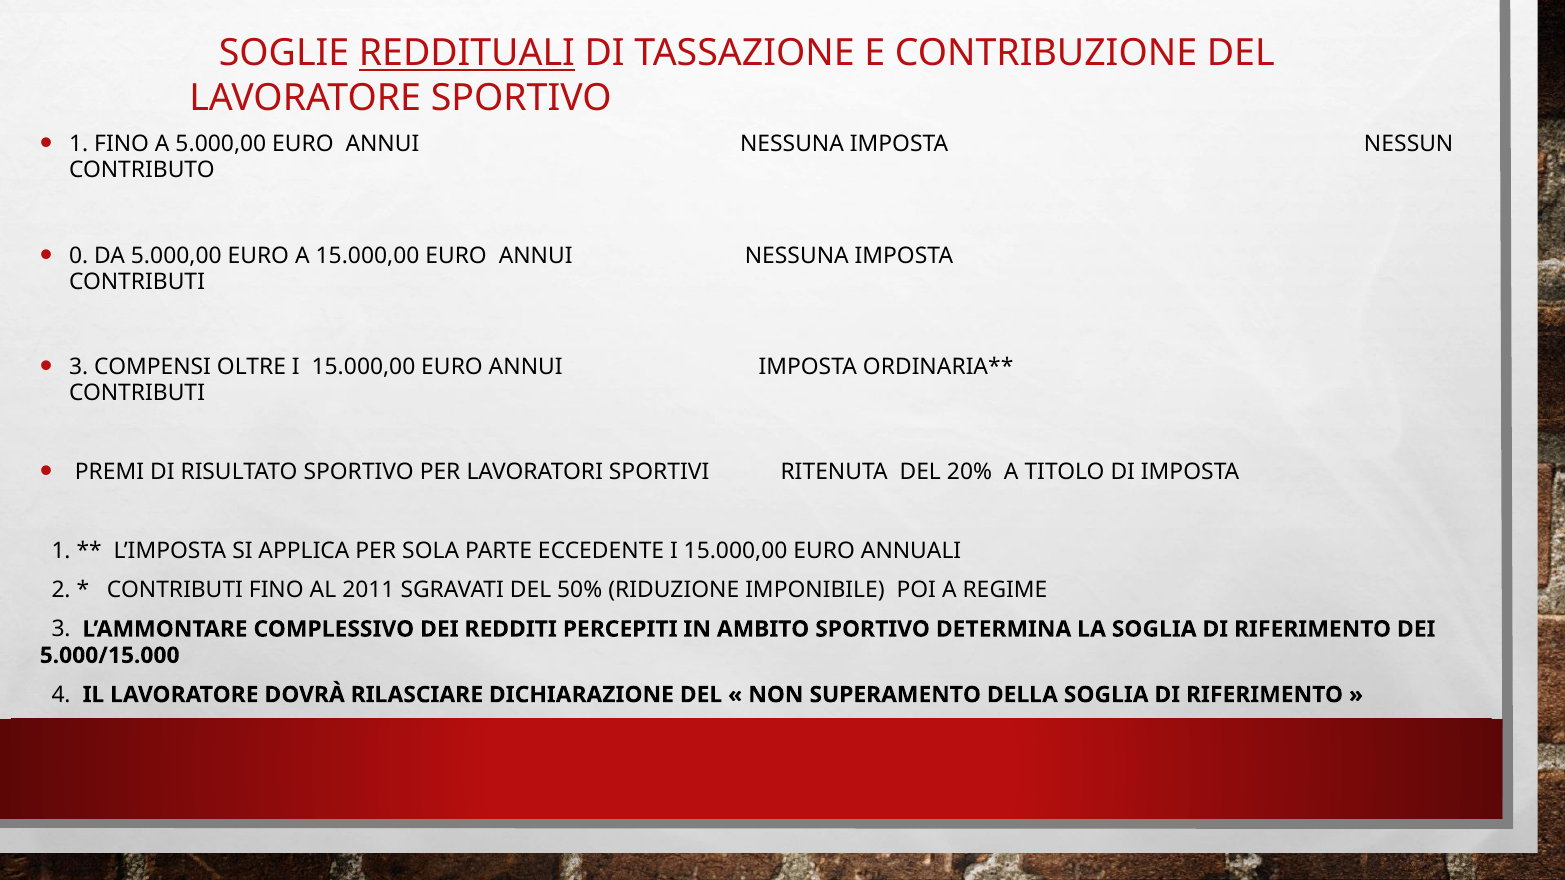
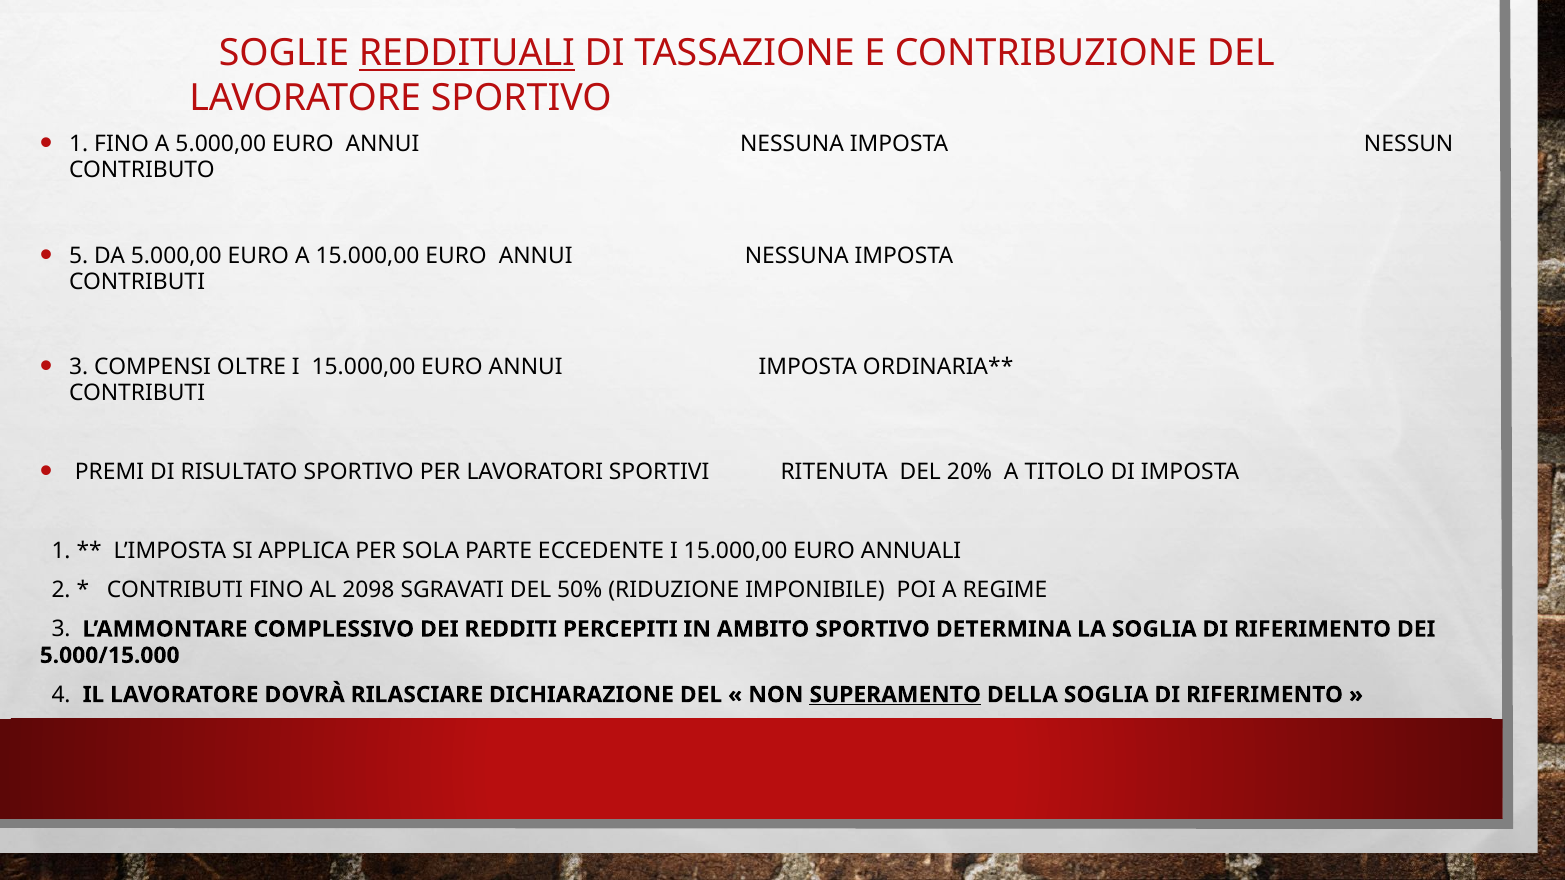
0: 0 -> 5 (79, 256)
2011: 2011 -> 2098 (368, 590)
SUPERAMENTO underline: none -> present (895, 695)
